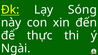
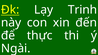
Sóng: Sóng -> Trinh (82, 10)
